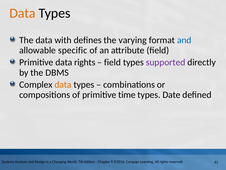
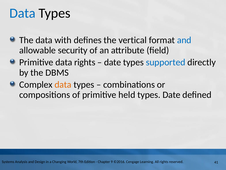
Data colour: orange -> blue (22, 13)
varying: varying -> vertical (133, 40)
specific: specific -> security (73, 50)
field: field -> date (113, 62)
supported colour: purple -> blue (166, 62)
time: time -> held (127, 95)
